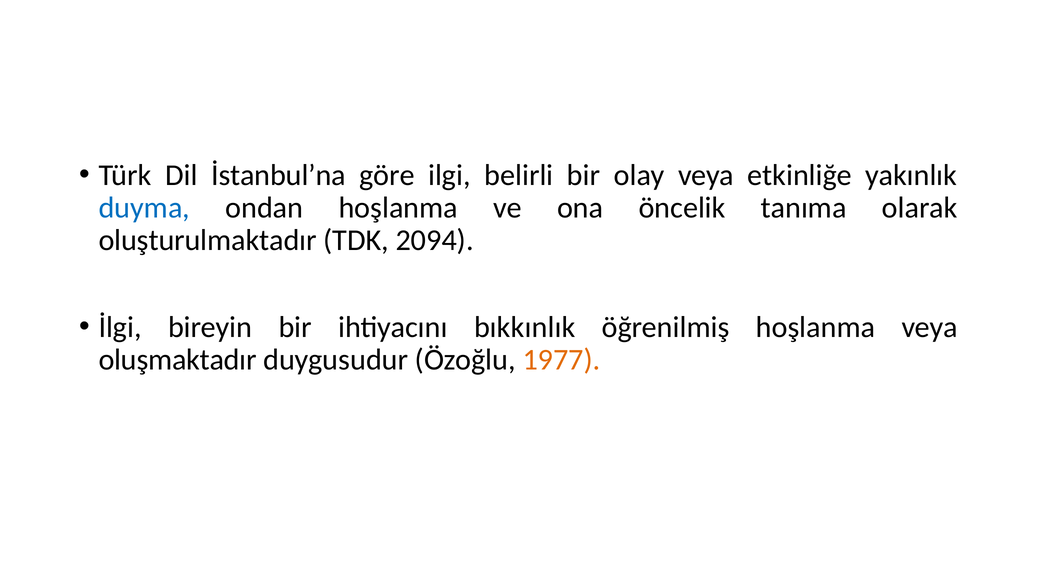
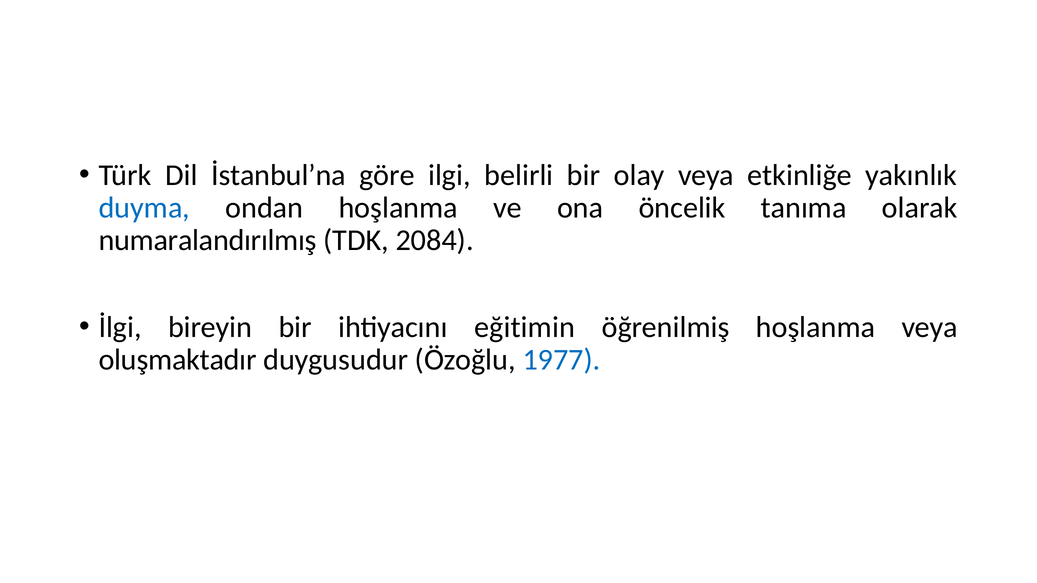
oluşturulmaktadır: oluşturulmaktadır -> numaralandırılmış (208, 240)
2094: 2094 -> 2084 (435, 240)
bıkkınlık: bıkkınlık -> eğitimin (525, 327)
1977 colour: orange -> blue (562, 360)
